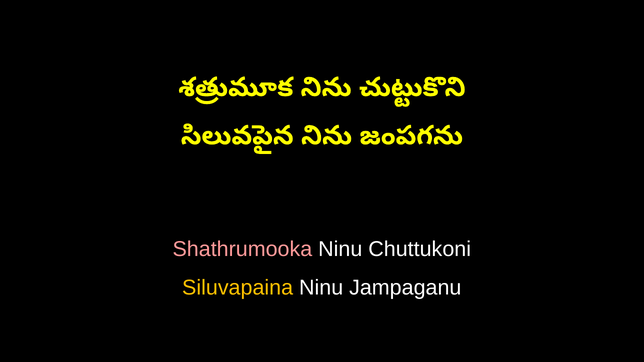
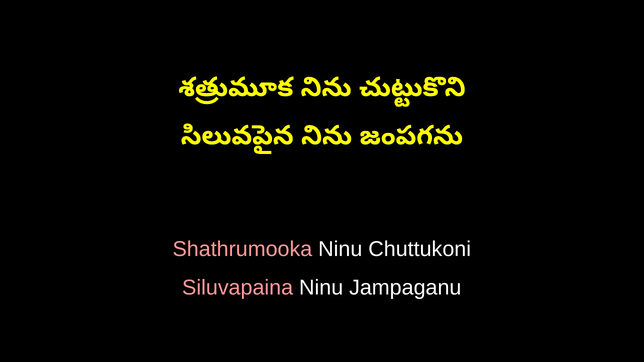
Siluvapaina colour: yellow -> pink (238, 288)
